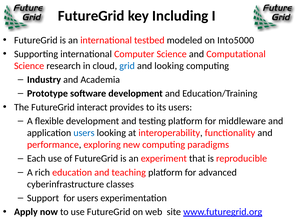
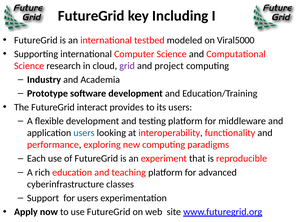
Into5000: Into5000 -> Viral5000 (236, 40)
grid colour: blue -> purple (127, 66)
and looking: looking -> project (169, 66)
